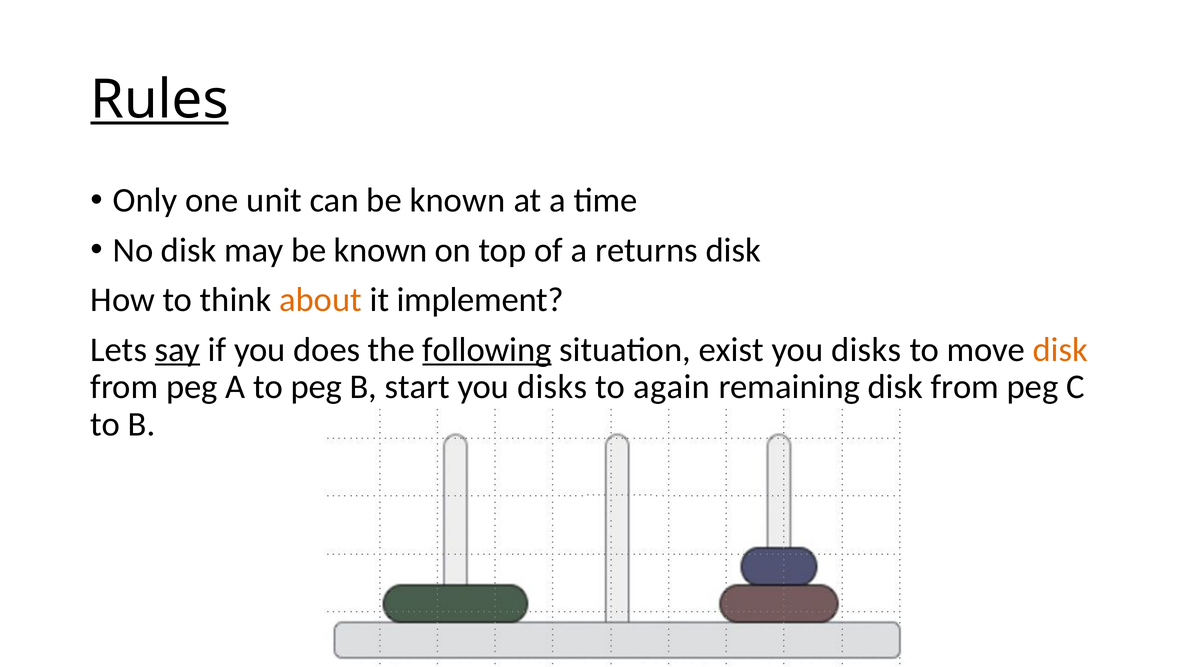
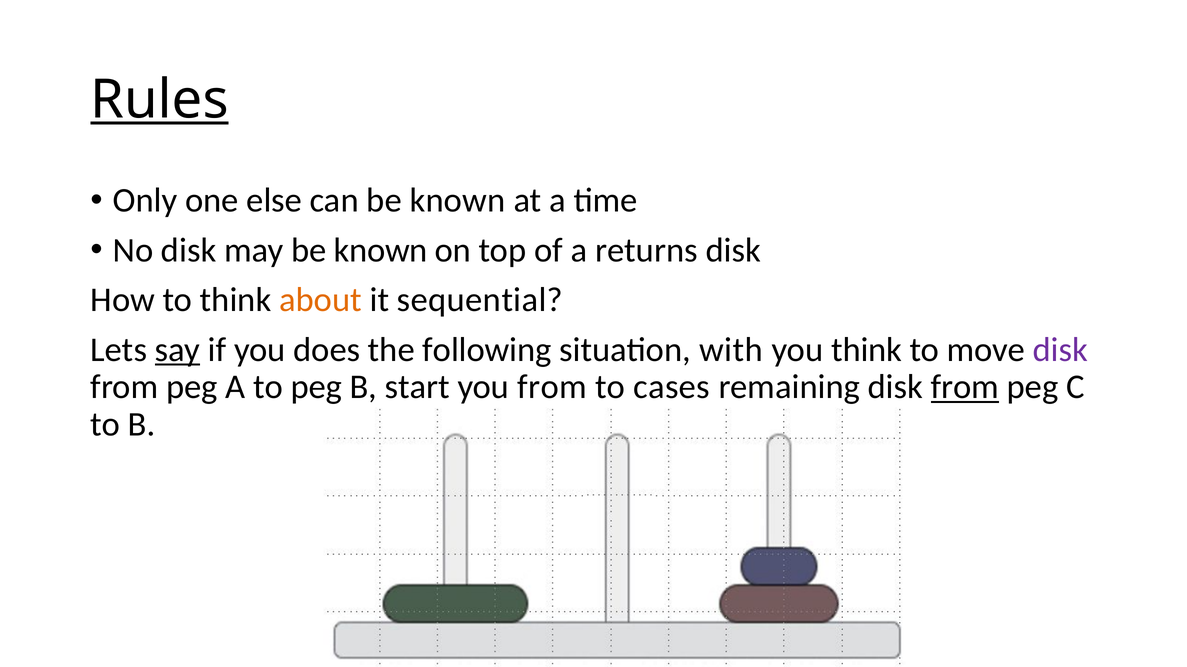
unit: unit -> else (274, 201)
implement: implement -> sequential (480, 300)
following underline: present -> none (487, 350)
exist: exist -> with (731, 350)
disks: disks -> think (867, 350)
disk colour: orange -> purple (1060, 350)
disks: disks -> from (552, 387)
again: again -> cases (672, 387)
from underline: none -> present (965, 387)
